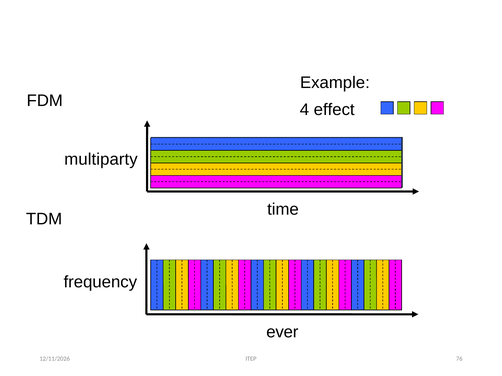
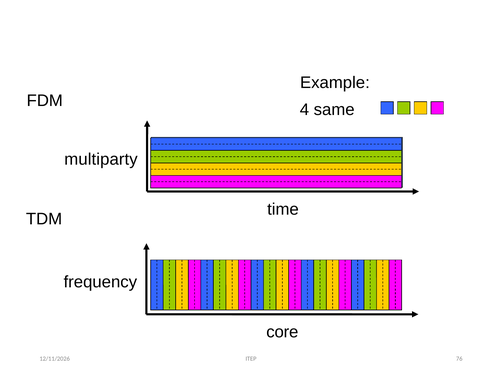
effect: effect -> same (334, 110)
ever: ever -> core (282, 332)
